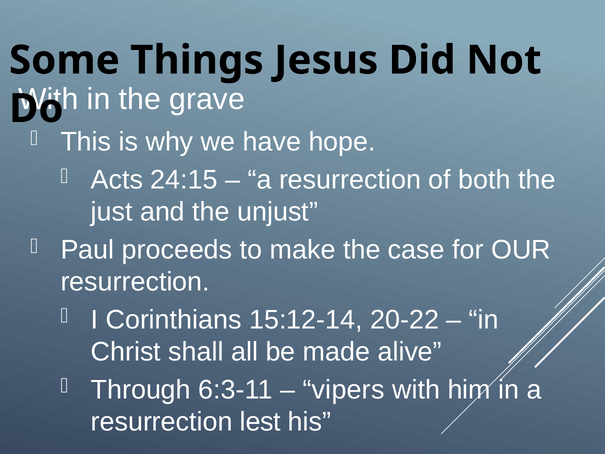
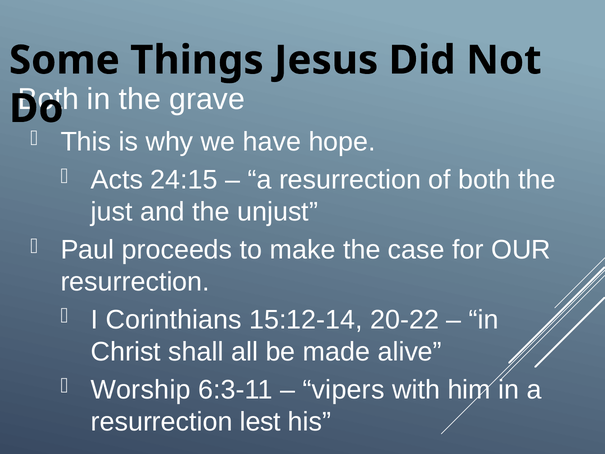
With: With -> Both (49, 99)
Through: Through -> Worship (141, 389)
